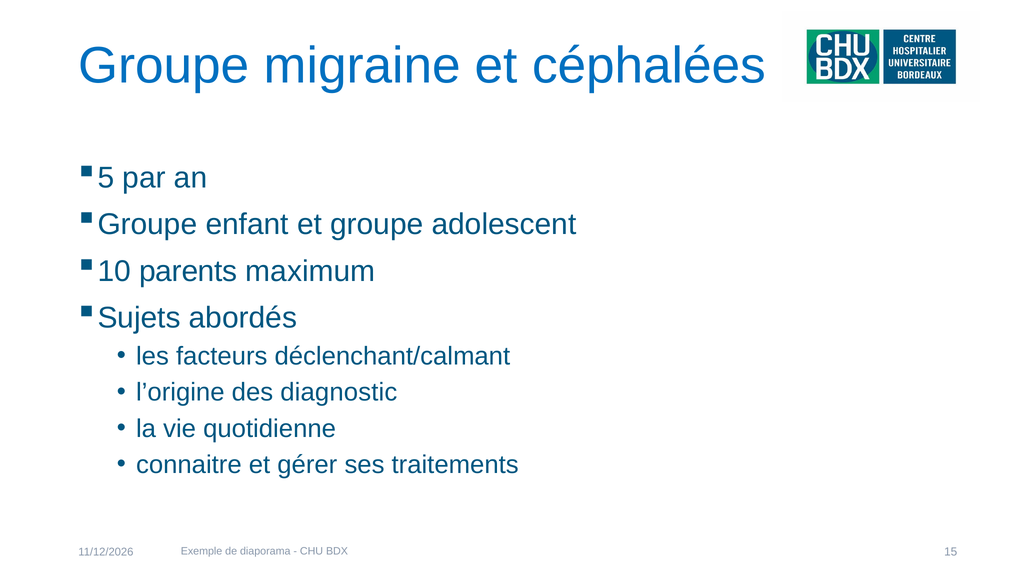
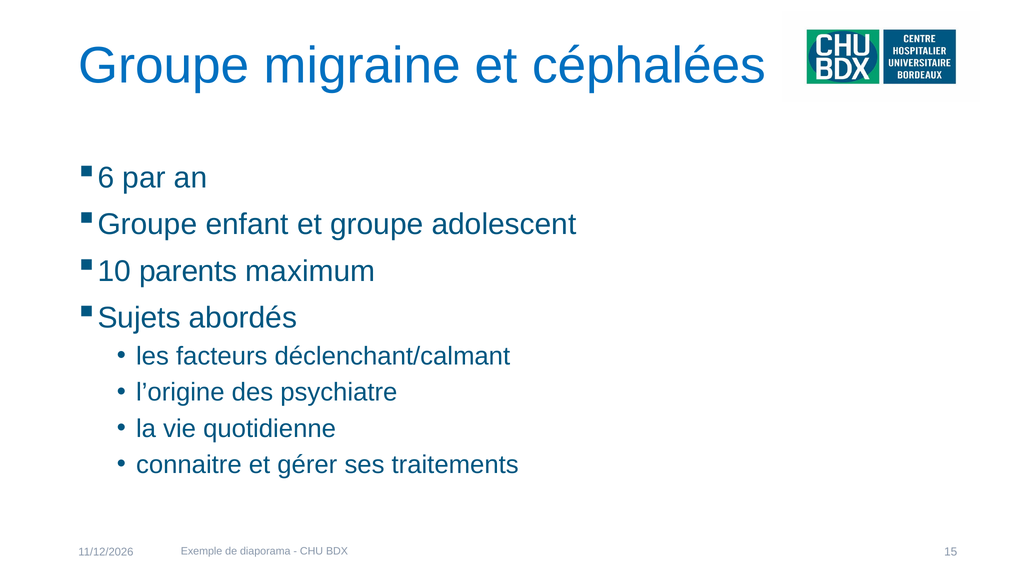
5: 5 -> 6 (106, 178)
diagnostic: diagnostic -> psychiatre (339, 393)
